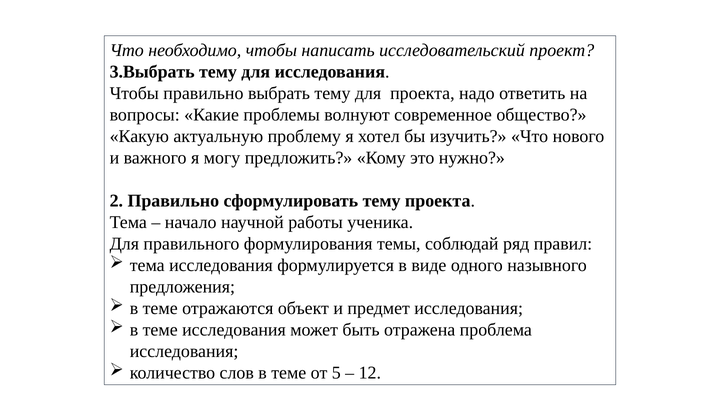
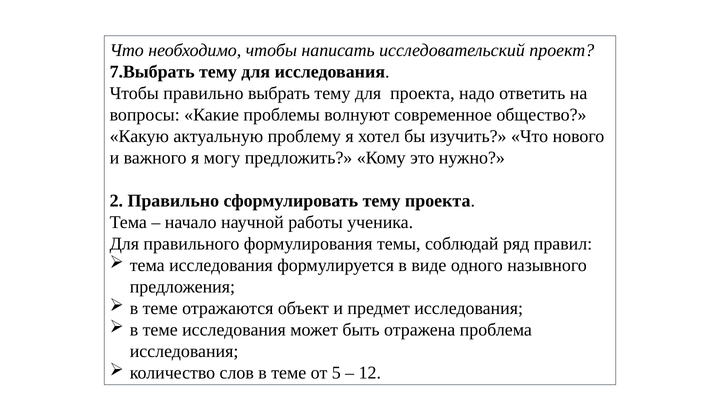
3.Выбрать: 3.Выбрать -> 7.Выбрать (152, 72)
